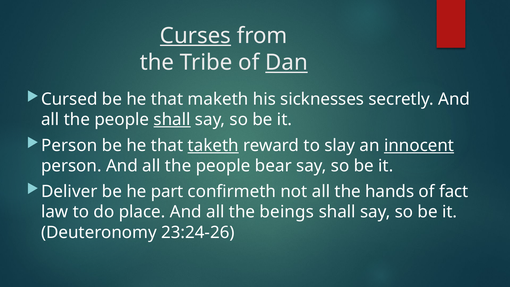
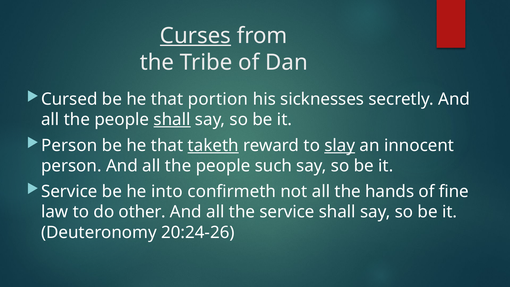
Dan underline: present -> none (287, 63)
maketh: maketh -> portion (218, 99)
slay underline: none -> present (340, 145)
innocent underline: present -> none (419, 145)
bear: bear -> such (273, 166)
Deliver: Deliver -> Service (69, 192)
part: part -> into (167, 192)
fact: fact -> fine (454, 192)
place: place -> other (142, 212)
the beings: beings -> service (287, 212)
23:24-26: 23:24-26 -> 20:24-26 (198, 232)
